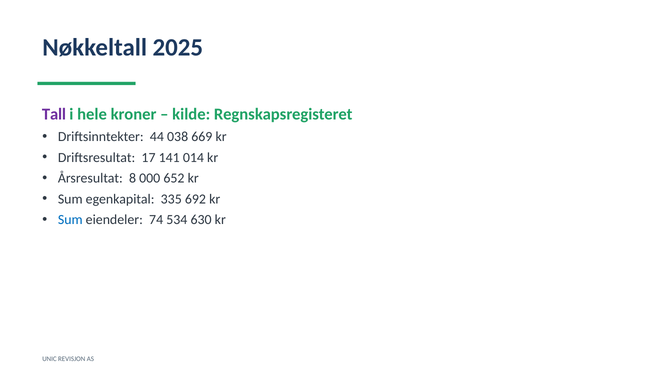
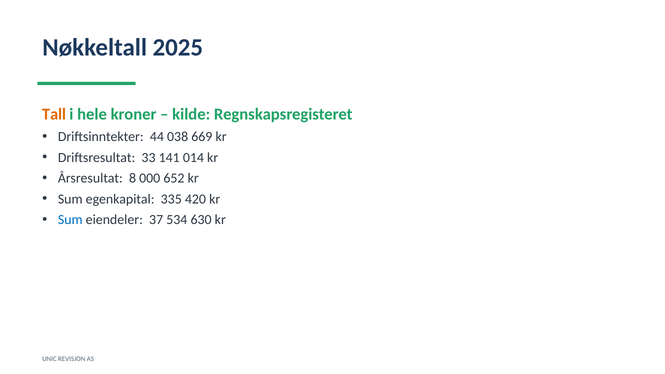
Tall colour: purple -> orange (54, 114)
17: 17 -> 33 (149, 158)
692: 692 -> 420 (195, 199)
74: 74 -> 37 (156, 220)
